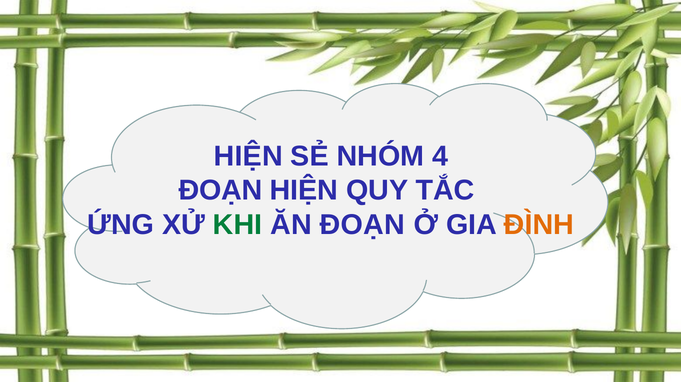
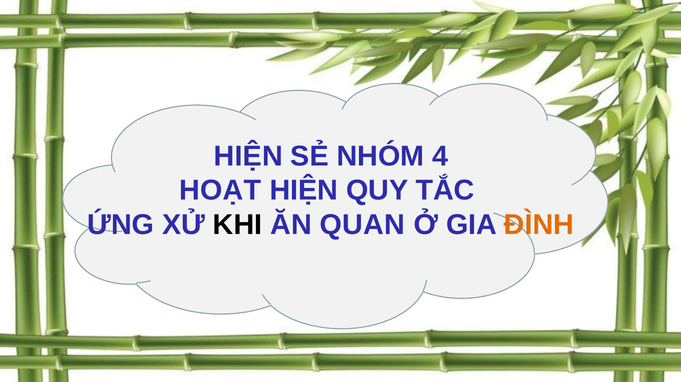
ĐOẠN: ĐOẠN -> HOẠT (220, 191)
KHI colour: green -> black (238, 225)
ĂN ĐOẠN: ĐOẠN -> QUAN (363, 225)
